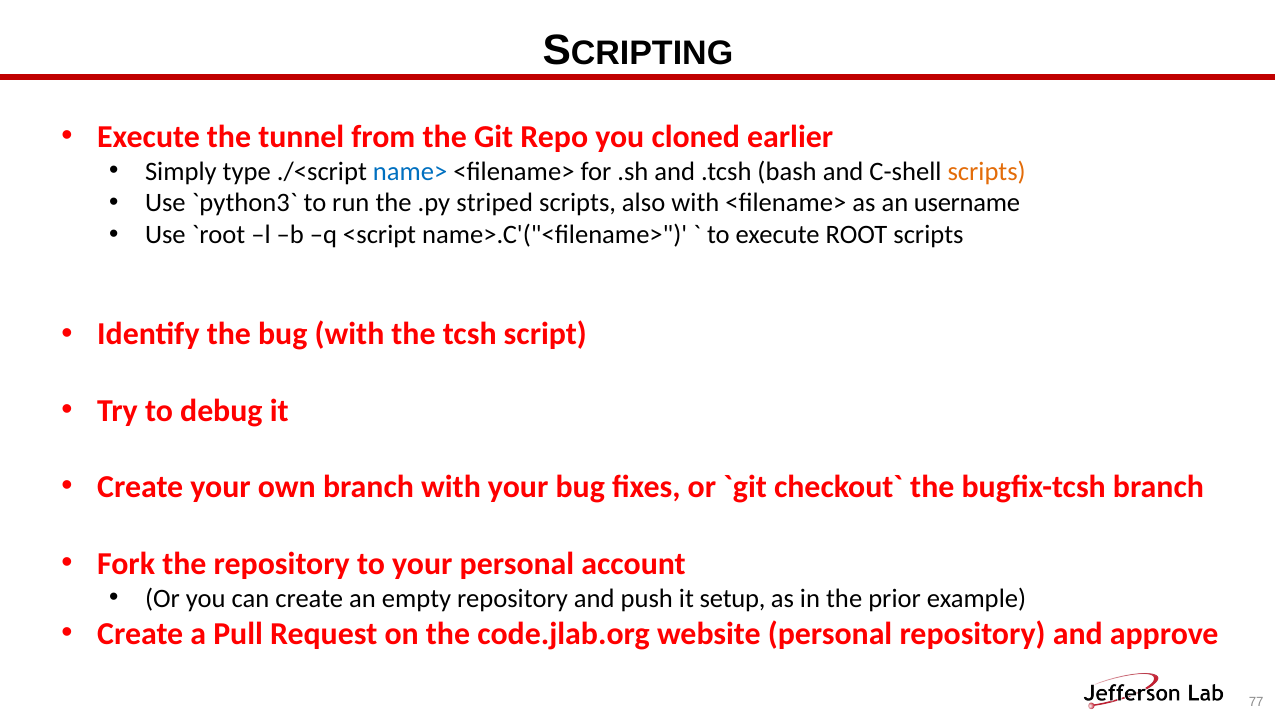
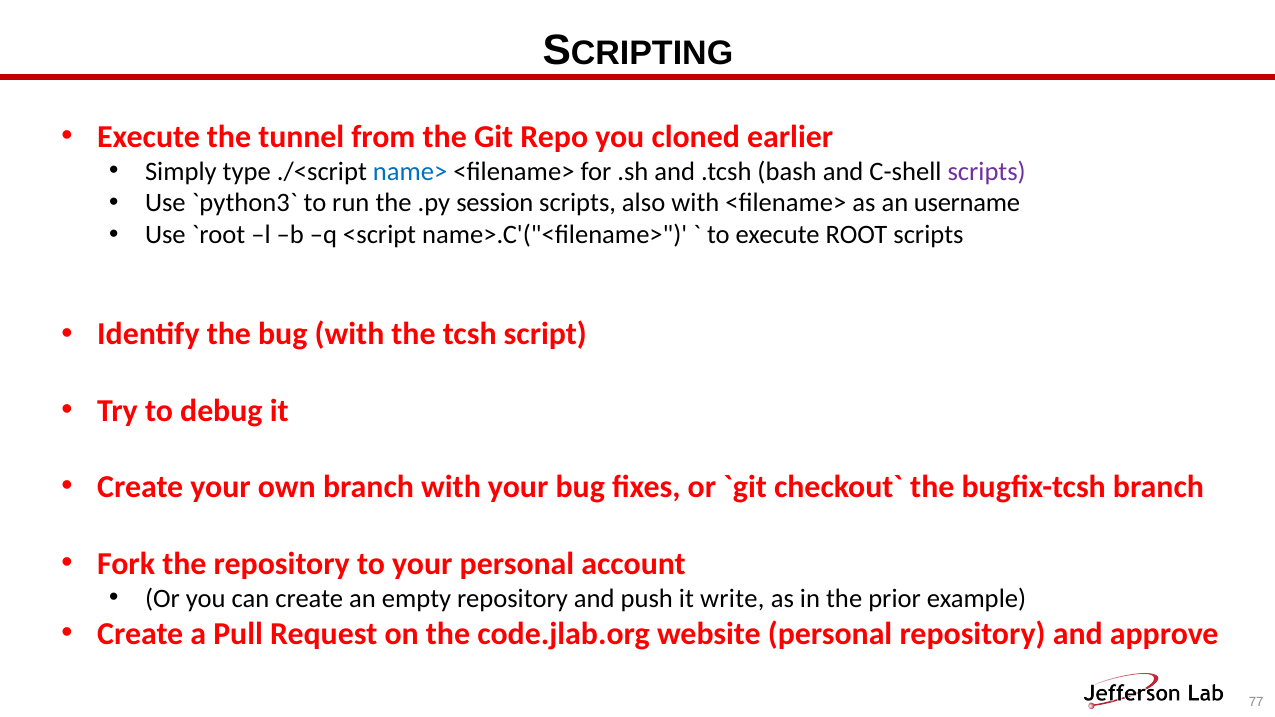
scripts colour: orange -> purple (987, 171)
striped: striped -> session (495, 203)
setup: setup -> write (732, 599)
